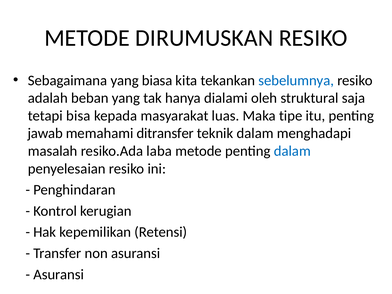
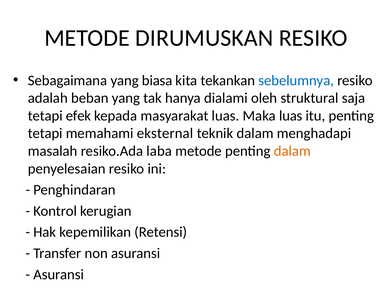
bisa: bisa -> efek (78, 116)
Maka tipe: tipe -> luas (291, 116)
jawab: jawab -> tetapi (45, 133)
ditransfer: ditransfer -> eksternal (165, 133)
dalam colour: blue -> orange (292, 151)
